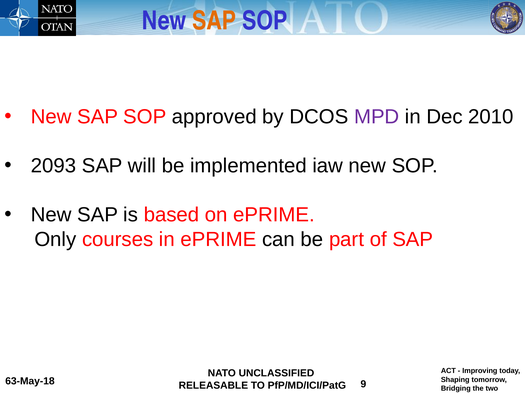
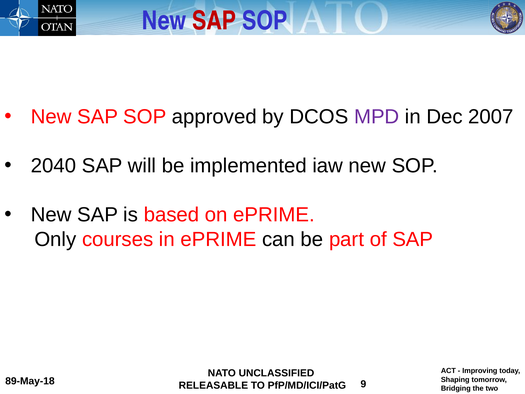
SAP colour: orange -> red (214, 21)
2010: 2010 -> 2007 (491, 117)
2093: 2093 -> 2040 (54, 166)
63-May-18: 63-May-18 -> 89-May-18 (30, 381)
